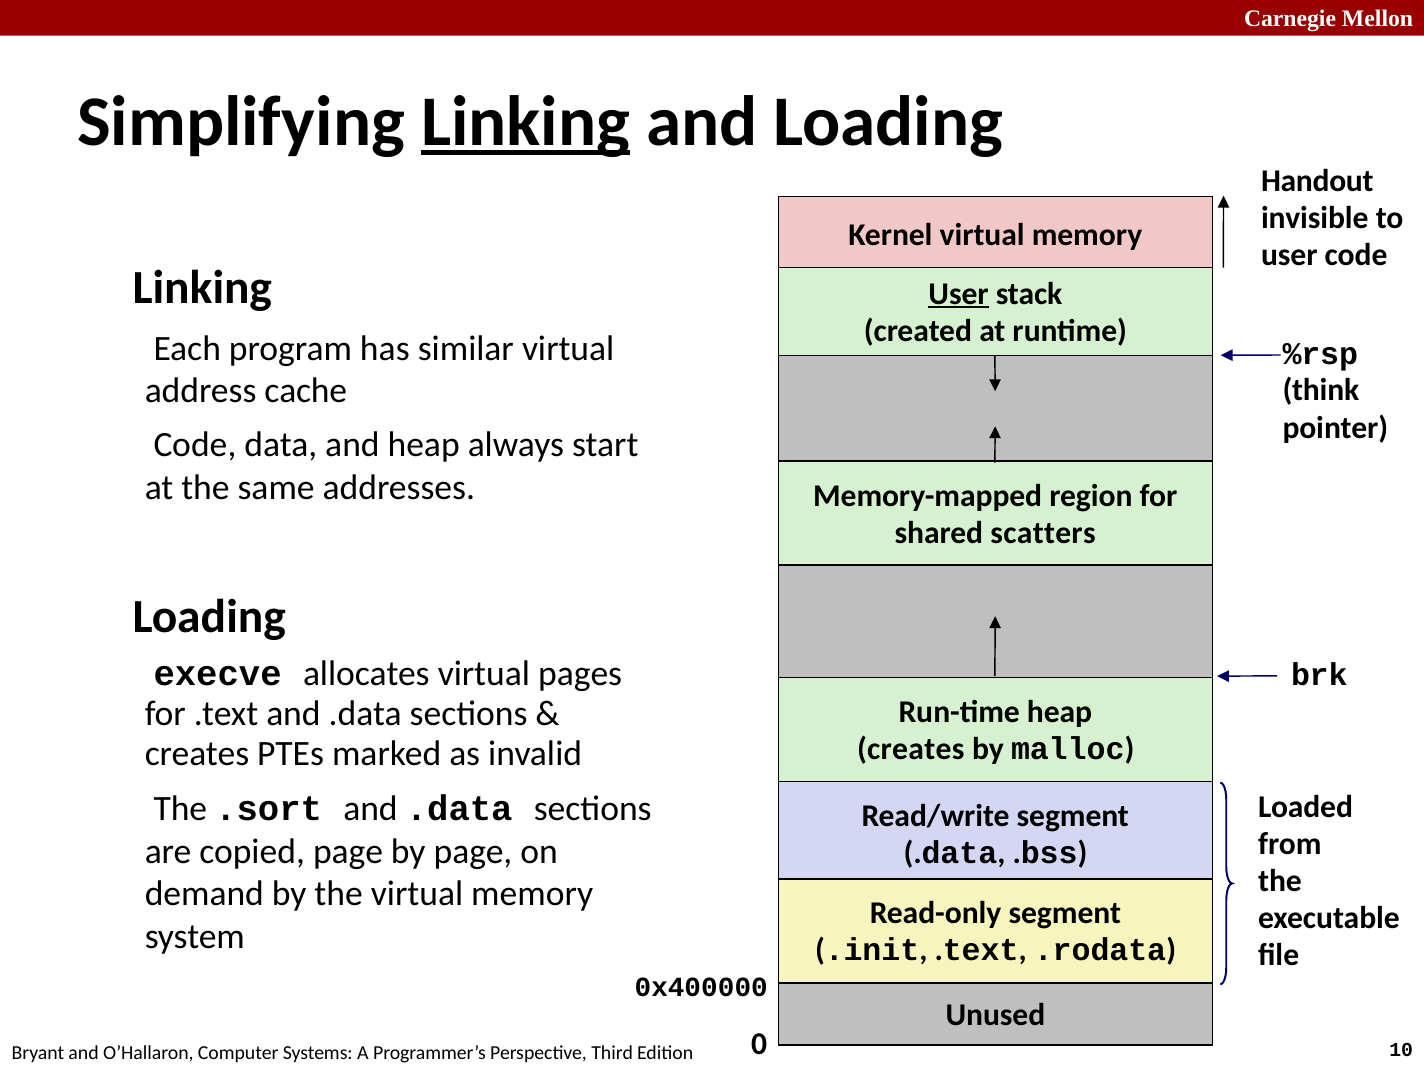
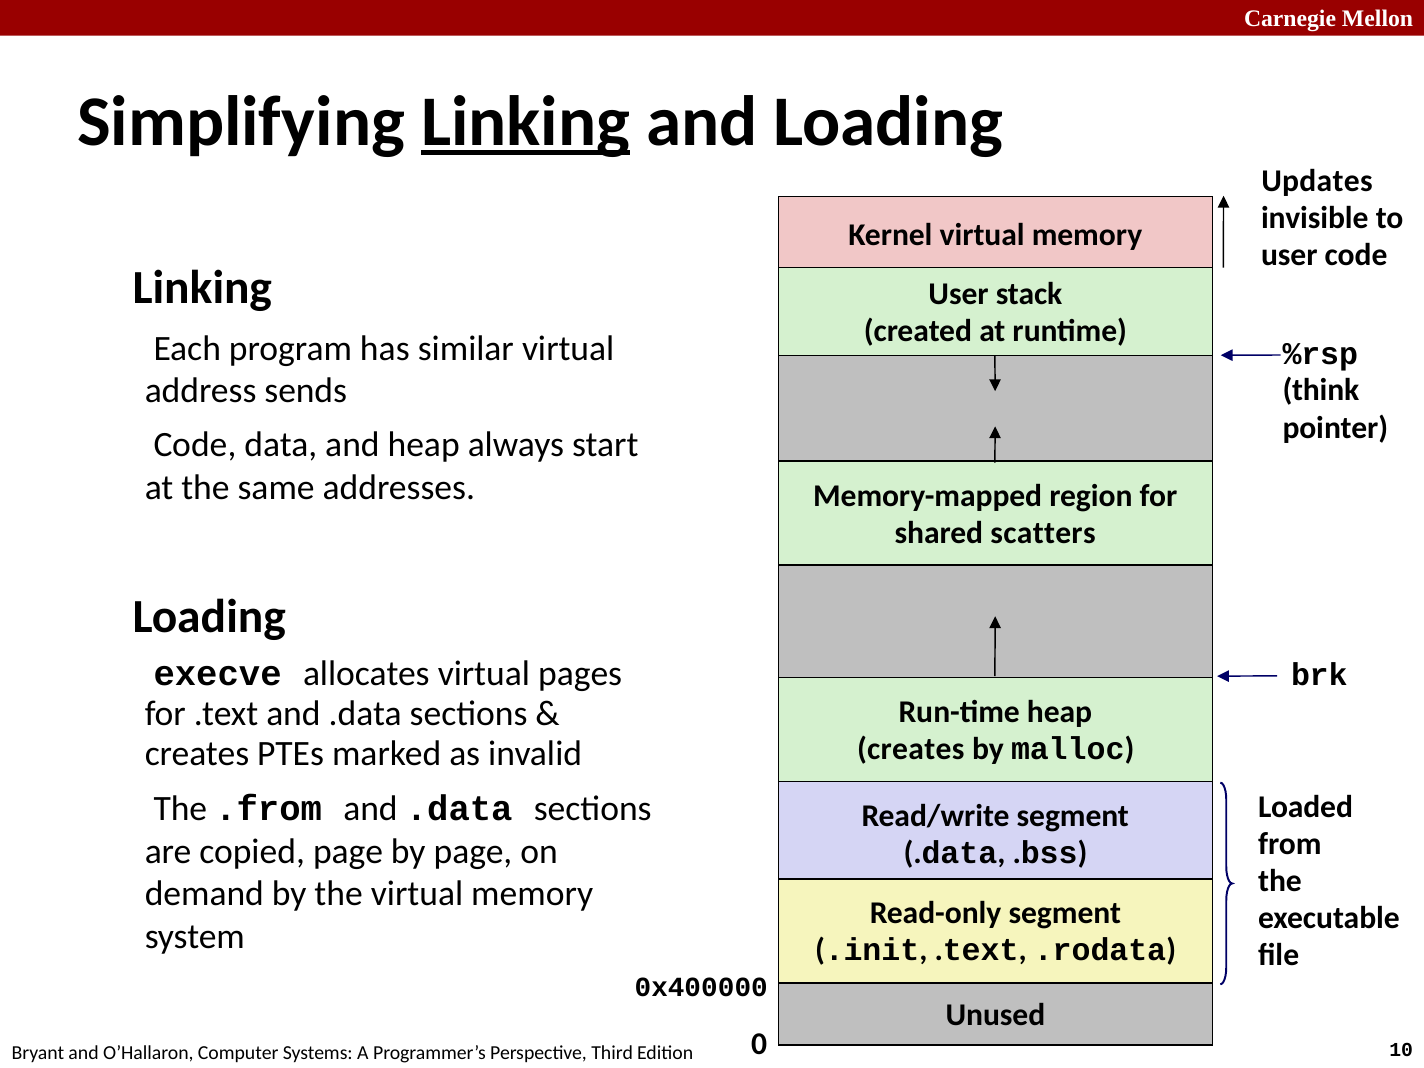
Handout: Handout -> Updates (1317, 181)
User underline: present -> none (959, 294)
cache: cache -> sends (306, 391)
.sort: .sort -> .from (269, 809)
